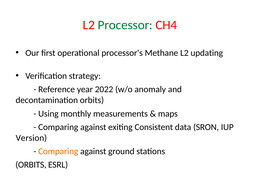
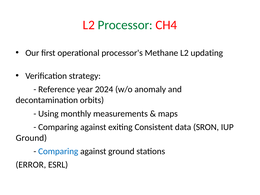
2022: 2022 -> 2024 (104, 89)
Version: Version -> Ground (31, 138)
Comparing colour: orange -> blue (58, 151)
ORBITS: ORBITS -> ERROR (31, 165)
